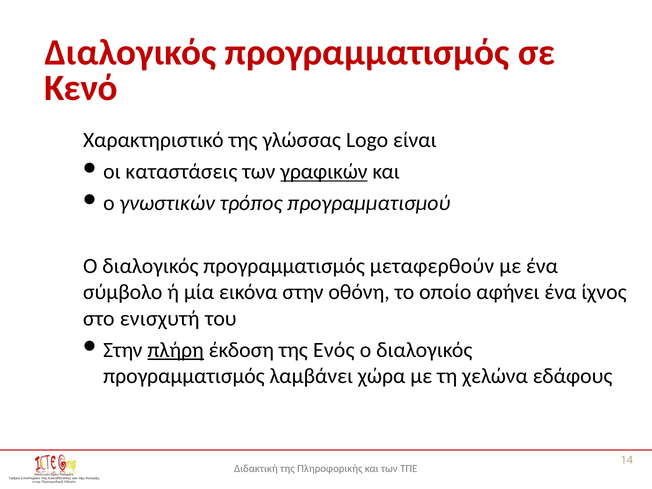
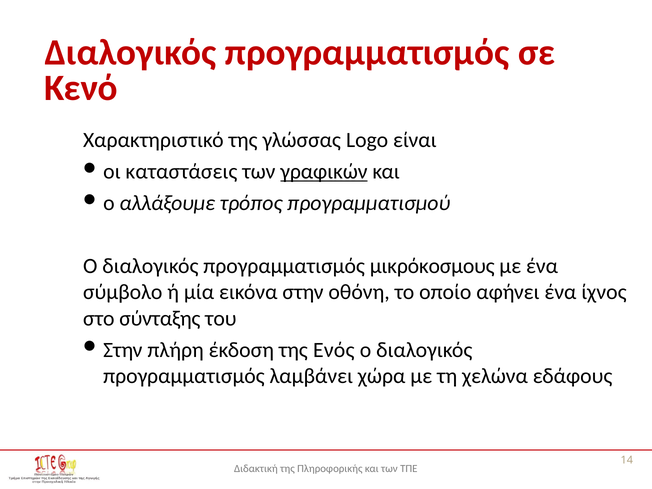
γνωστικών: γνωστικών -> αλλάξουμε (167, 203)
μεταφερθούν: μεταφερθούν -> μικρόκοσμους (432, 266)
ενισχυτή: ενισχυτή -> σύνταξης (160, 318)
πλήρη underline: present -> none (176, 350)
